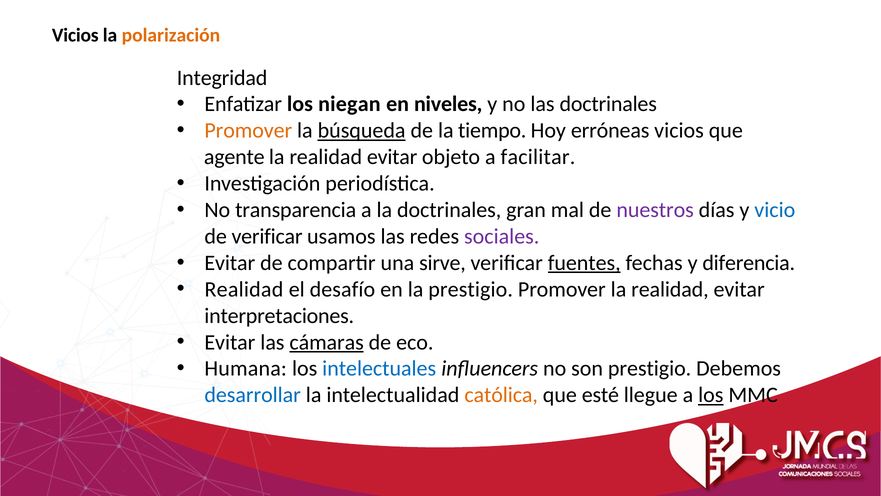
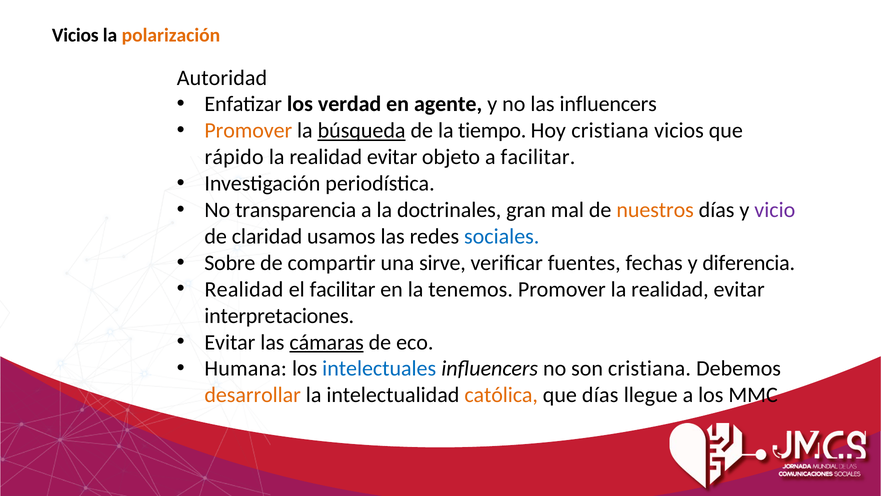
Integridad: Integridad -> Autoridad (222, 78)
niegan: niegan -> verdad (350, 104)
niveles: niveles -> agente (448, 104)
las doctrinales: doctrinales -> influencers (608, 104)
Hoy erróneas: erróneas -> cristiana (610, 131)
agente: agente -> rápido (234, 157)
nuestros colour: purple -> orange (655, 210)
vicio colour: blue -> purple (775, 210)
de verificar: verificar -> claridad (267, 236)
sociales colour: purple -> blue (502, 236)
Evitar: Evitar -> Sobre (230, 263)
fuentes underline: present -> none (584, 263)
el desafío: desafío -> facilitar (343, 289)
la prestigio: prestigio -> tenemos (471, 289)
son prestigio: prestigio -> cristiana (649, 368)
desarrollar colour: blue -> orange (253, 395)
que esté: esté -> días (600, 395)
los underline: present -> none (711, 395)
